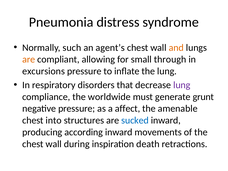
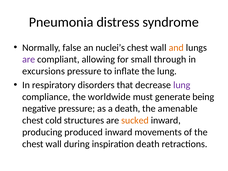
such: such -> false (72, 48)
agent’s: agent’s -> nuclei’s (110, 48)
are colour: orange -> purple (29, 59)
grunt: grunt -> being (203, 97)
a affect: affect -> death (128, 109)
into: into -> cold (54, 120)
sucked colour: blue -> orange (135, 120)
according: according -> produced (84, 132)
